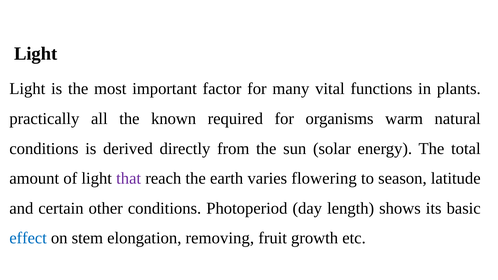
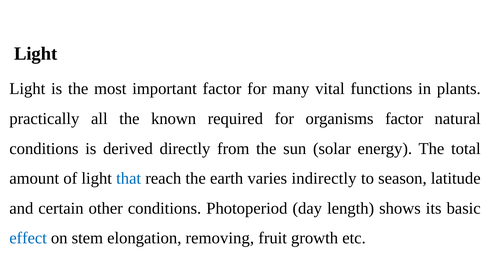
organisms warm: warm -> factor (404, 119)
that colour: purple -> blue (129, 179)
flowering: flowering -> indirectly (324, 179)
